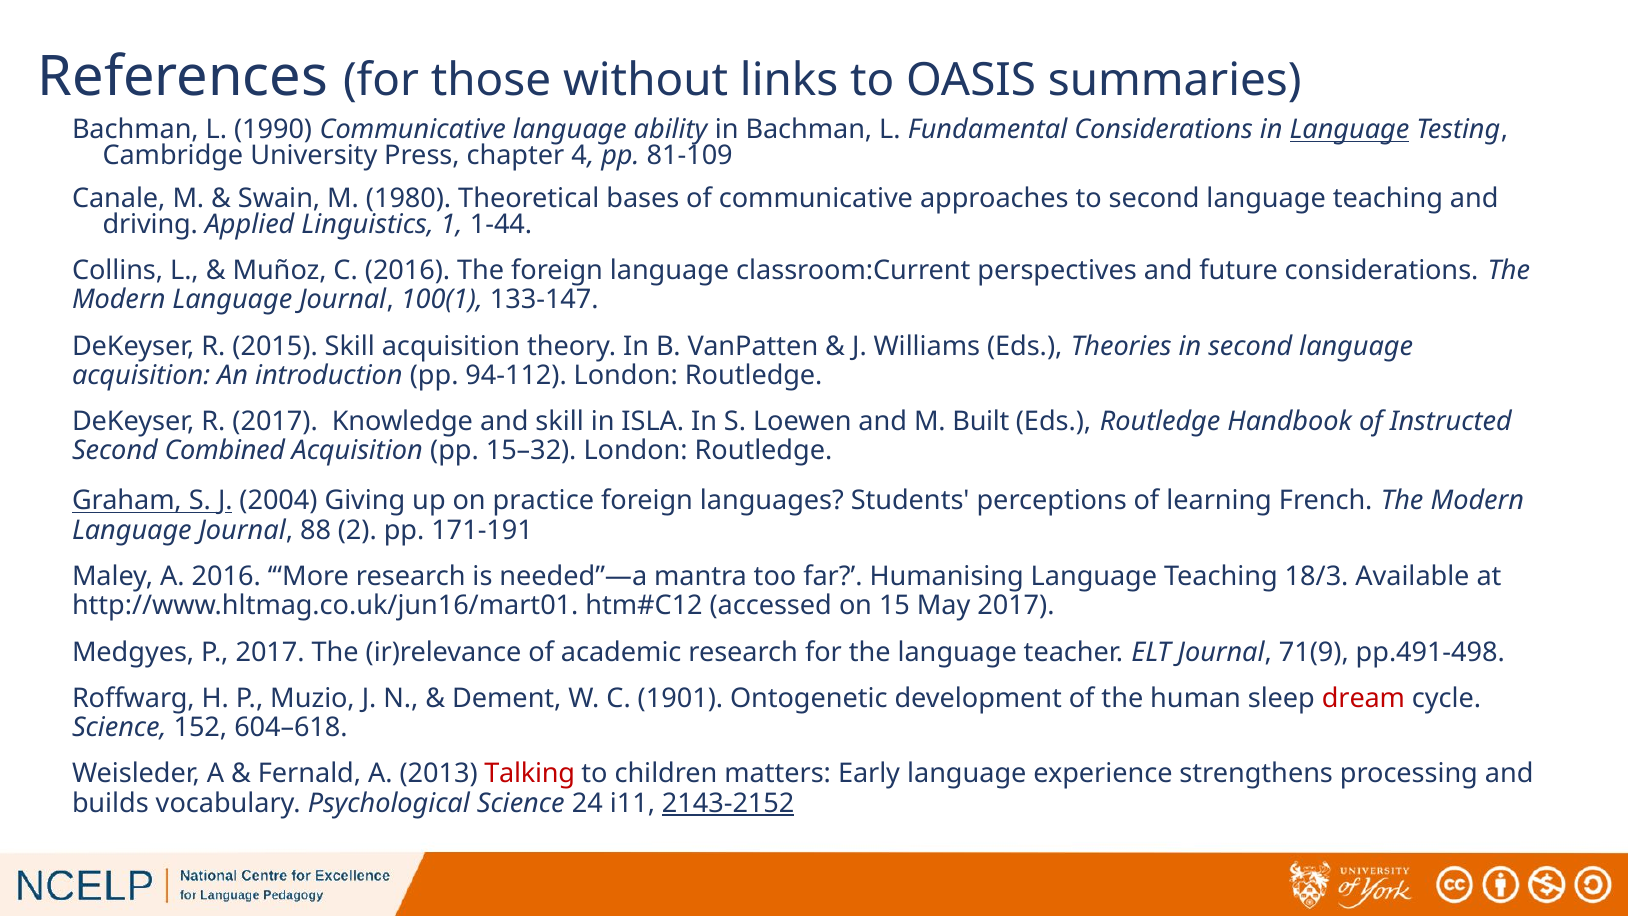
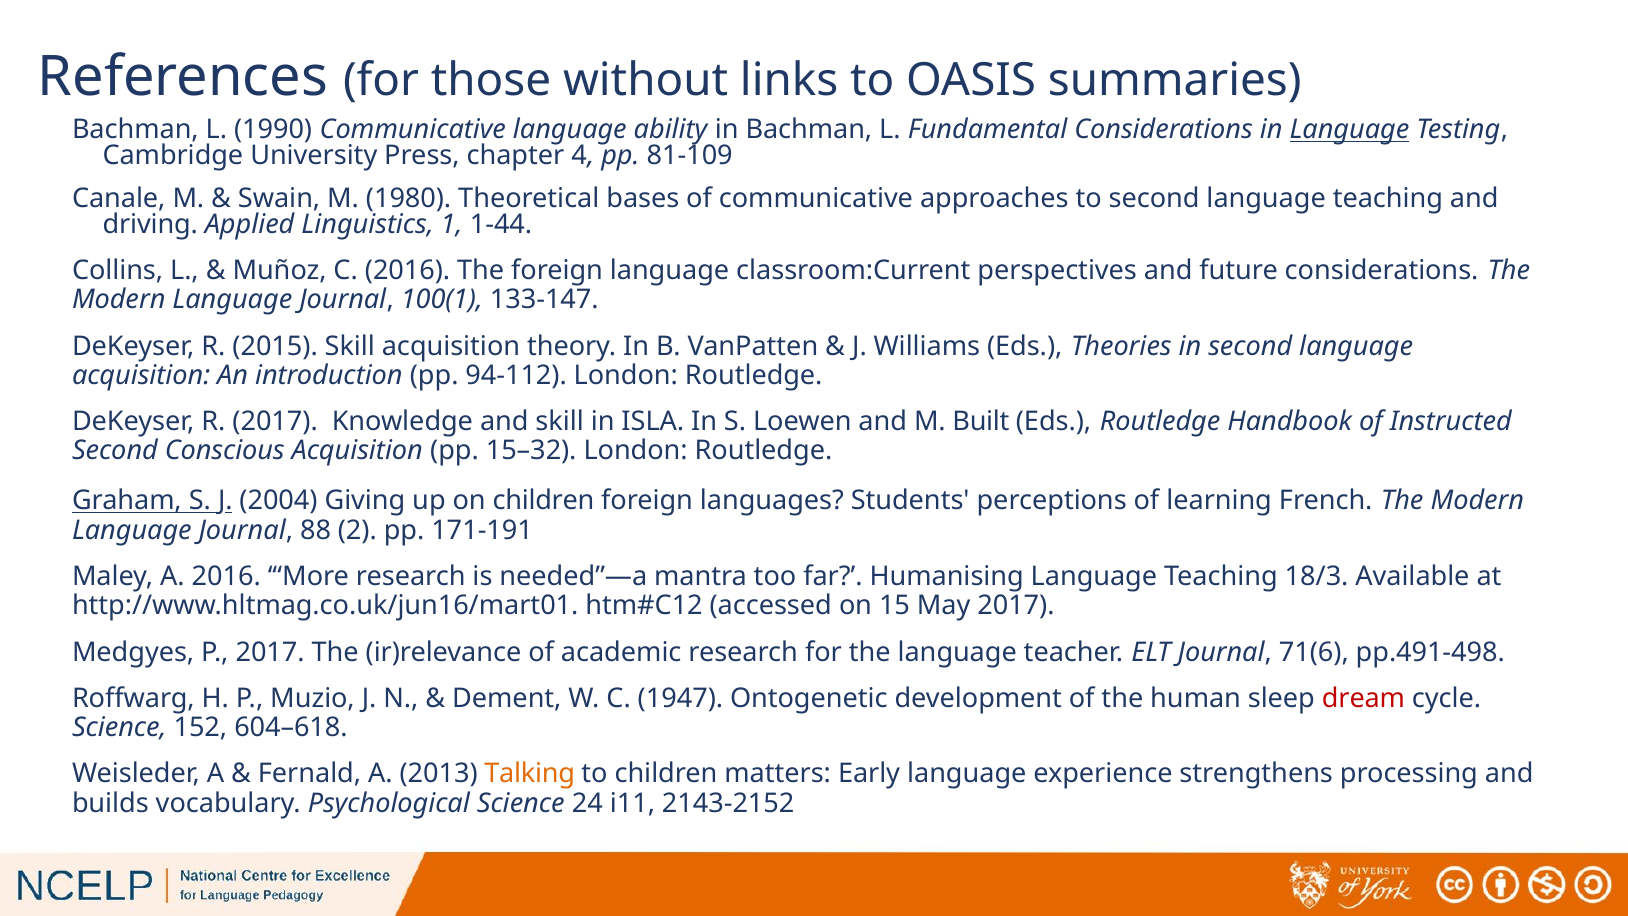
Combined: Combined -> Conscious (225, 451)
on practice: practice -> children (544, 500)
71(9: 71(9 -> 71(6 (1314, 652)
1901: 1901 -> 1947 (680, 698)
Talking colour: red -> orange (530, 774)
2143-2152 underline: present -> none (728, 803)
